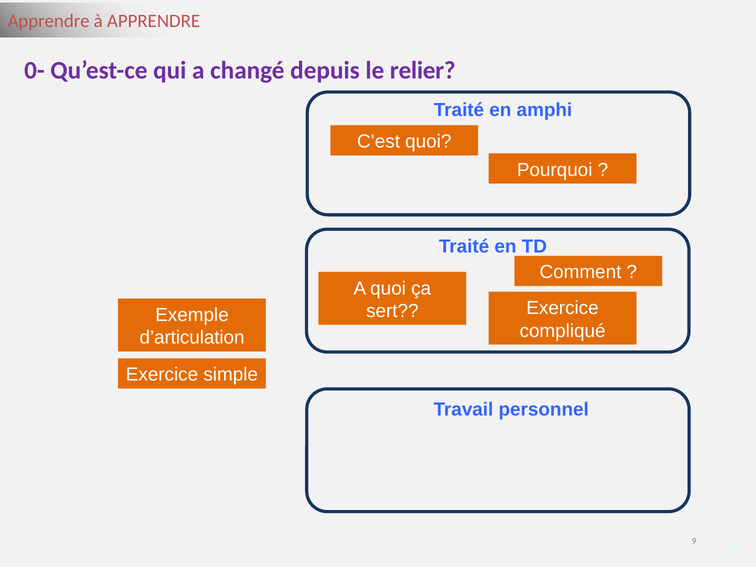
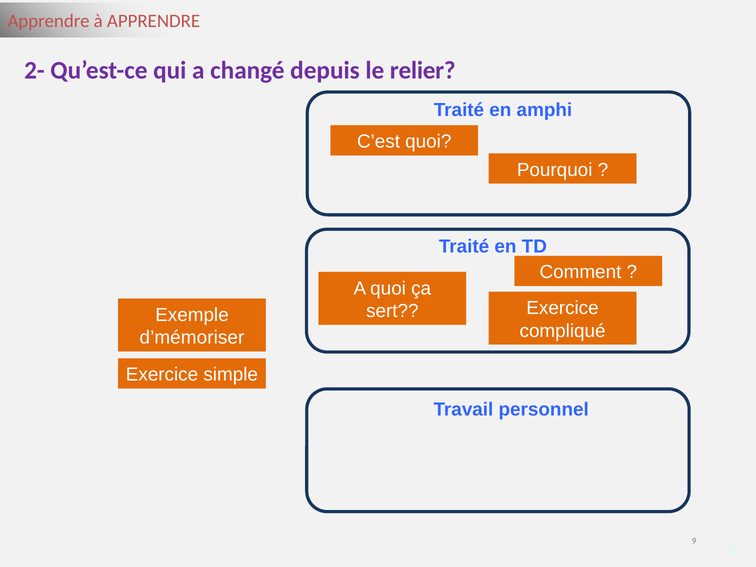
0-: 0- -> 2- (34, 70)
d’articulation: d’articulation -> d’mémoriser (192, 338)
